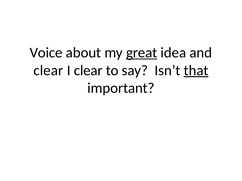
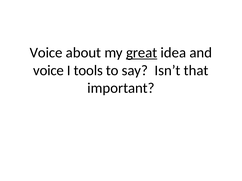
clear: clear -> voice (49, 71)
I clear: clear -> tools (88, 71)
that underline: present -> none (196, 71)
